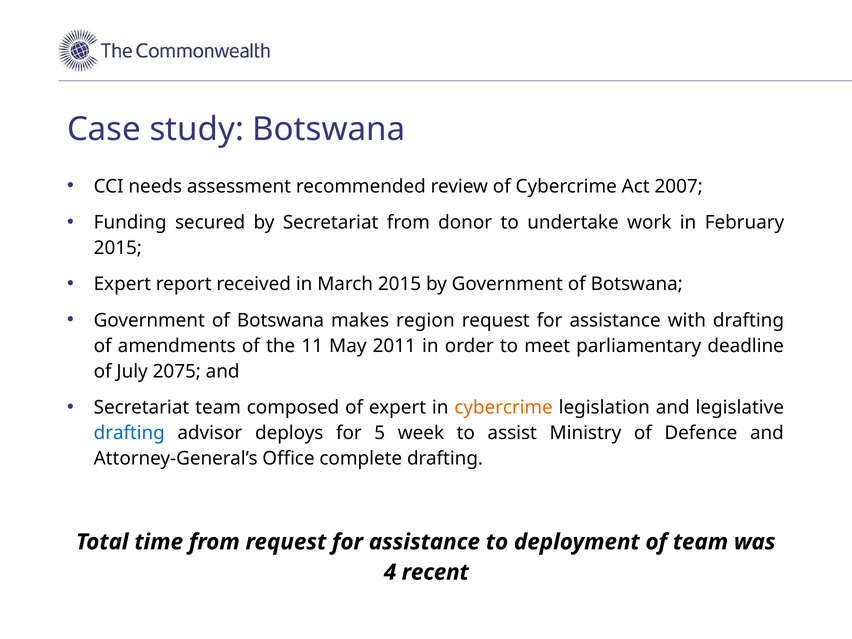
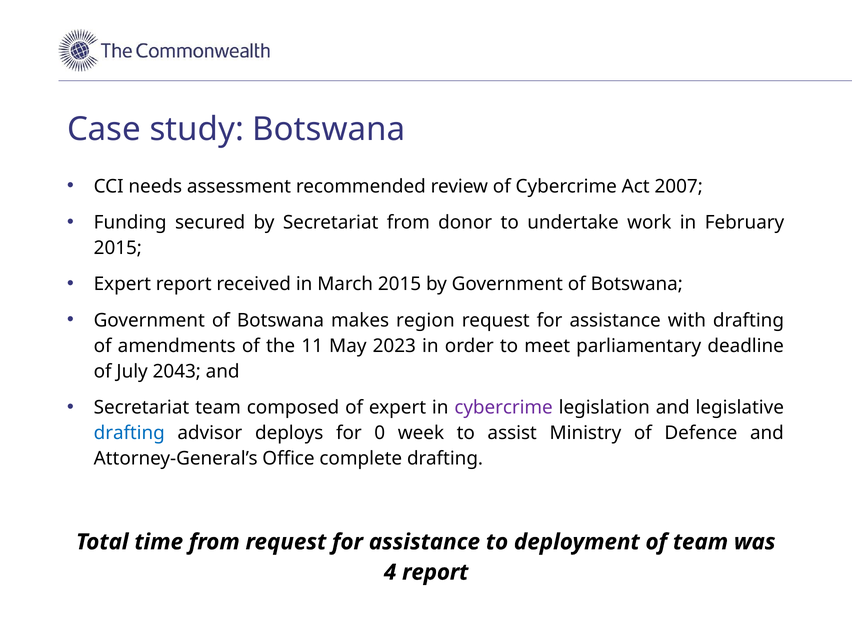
2011: 2011 -> 2023 (394, 346)
2075: 2075 -> 2043 (177, 371)
cybercrime colour: orange -> purple (504, 407)
5: 5 -> 0 (380, 433)
4 recent: recent -> report (435, 572)
